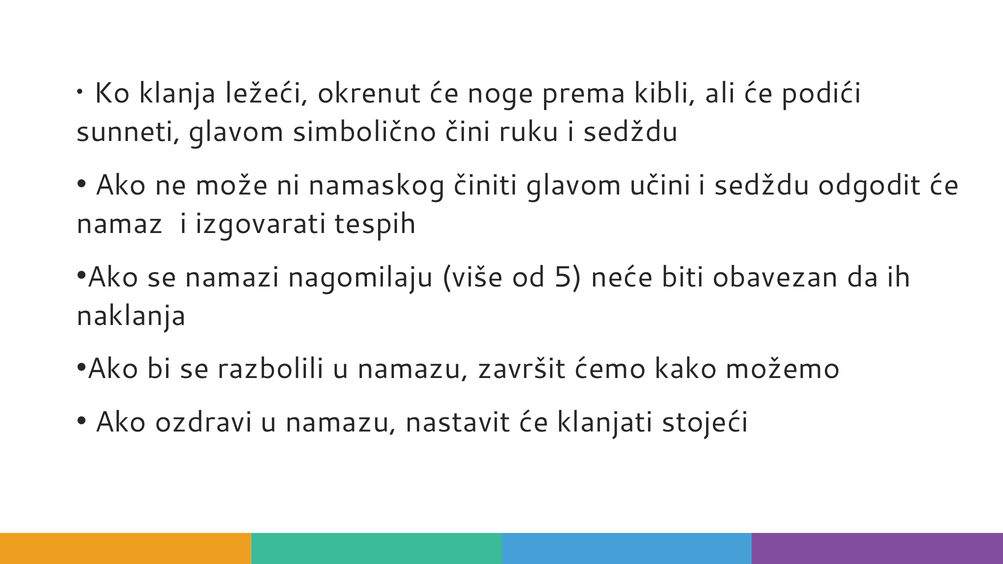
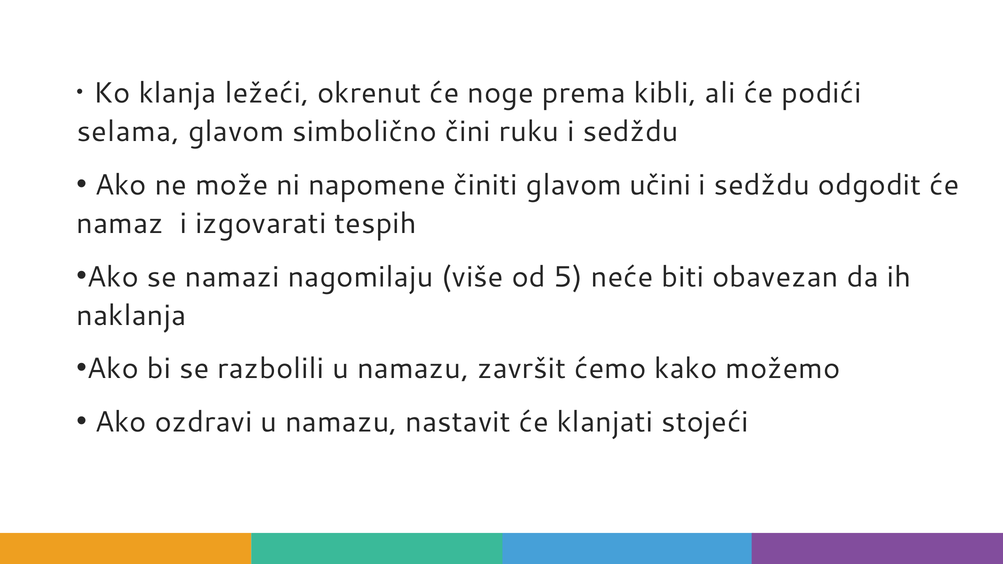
sunneti: sunneti -> selama (128, 132)
namaskog: namaskog -> napomene (377, 185)
